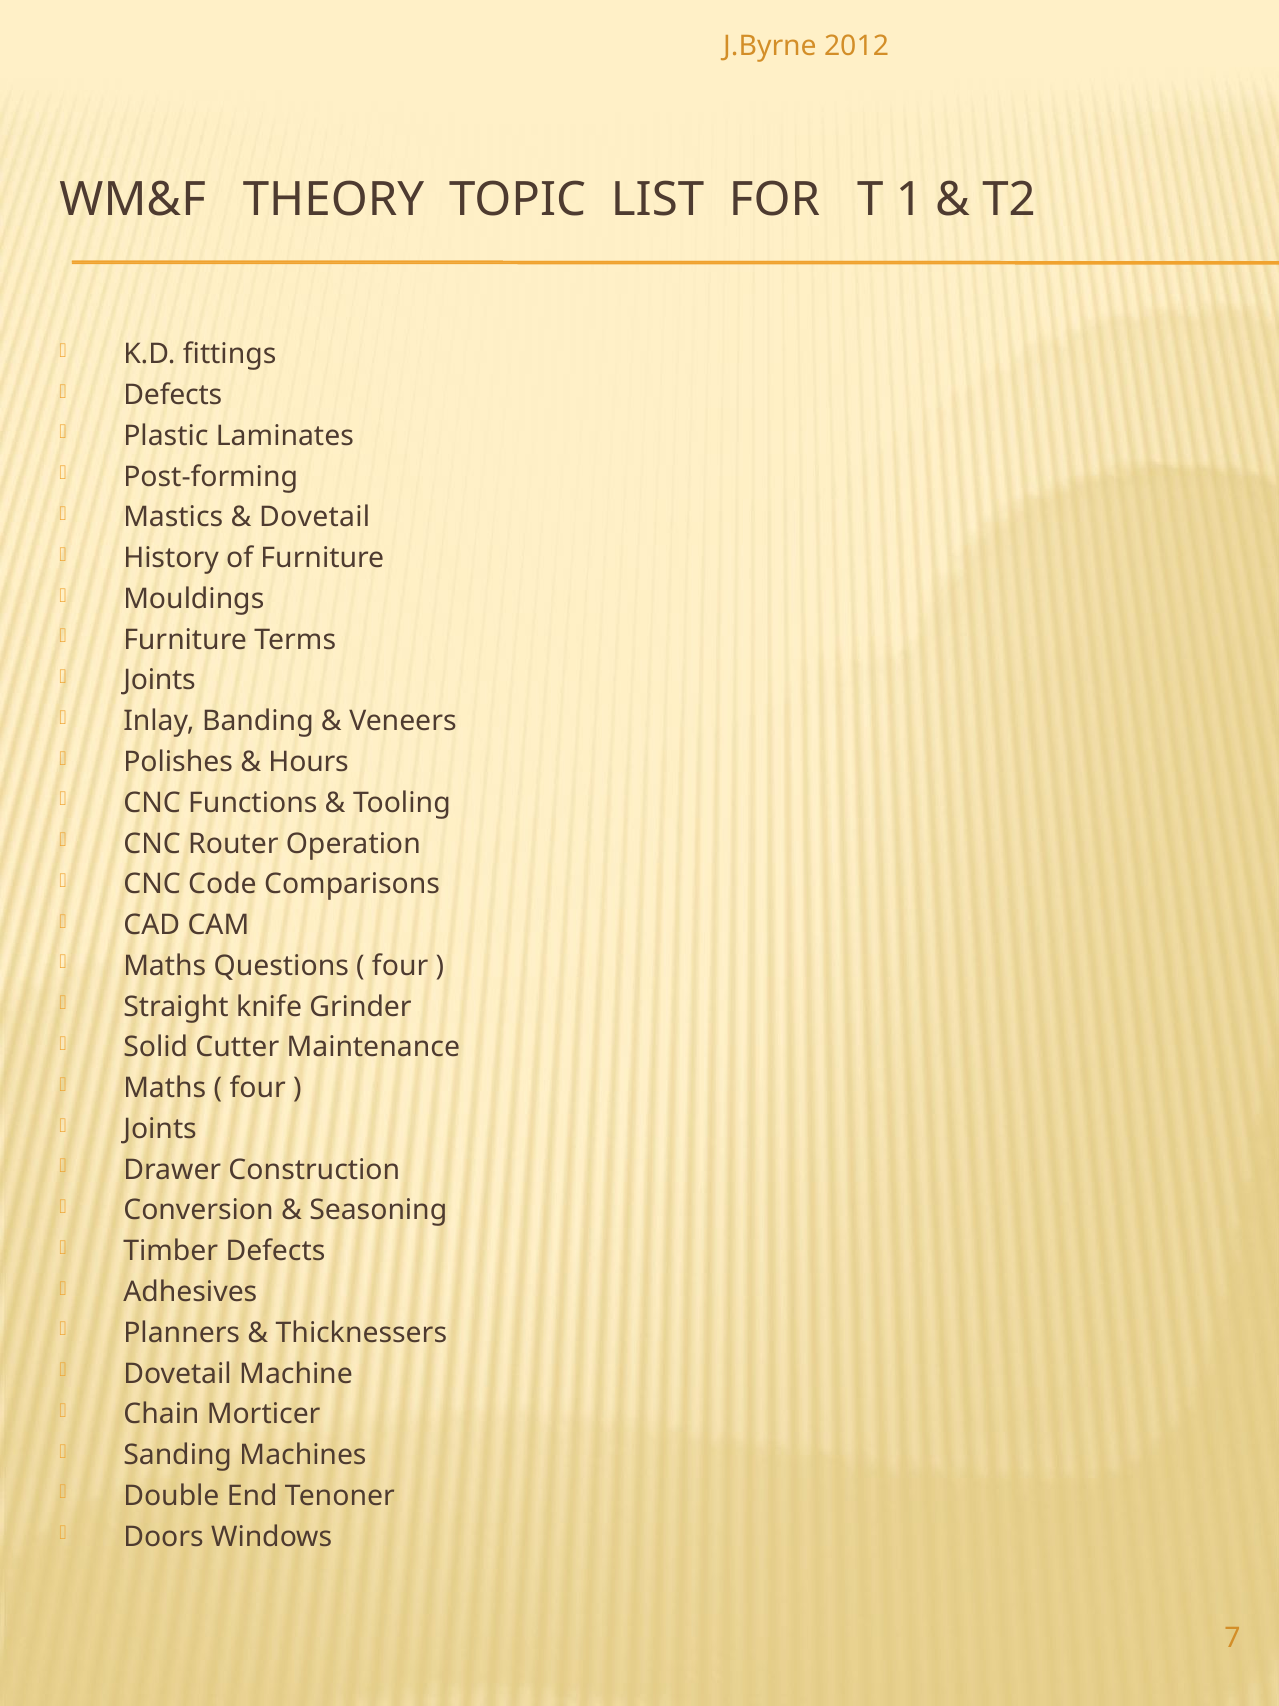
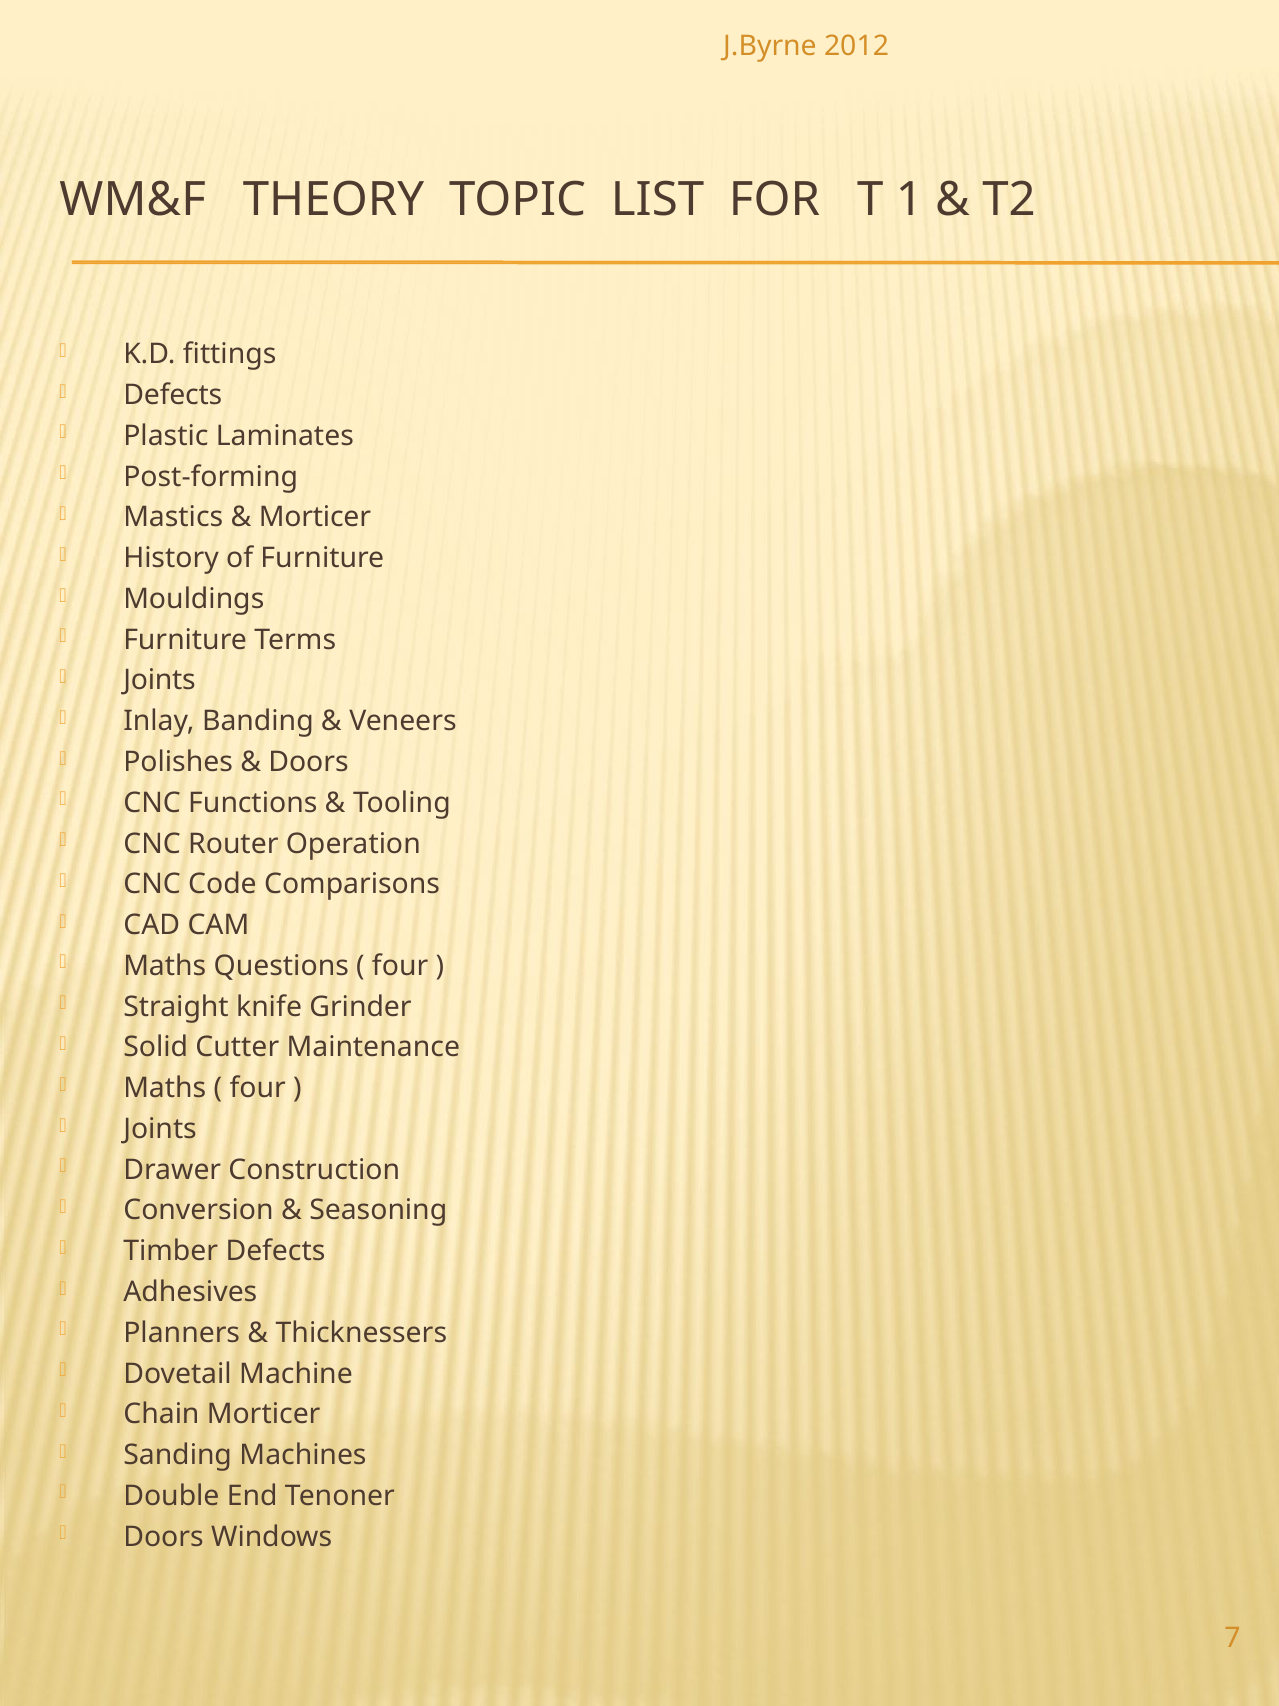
Dovetail: Dovetail -> Morticer (315, 517)
Hours: Hours -> Doors (309, 762)
